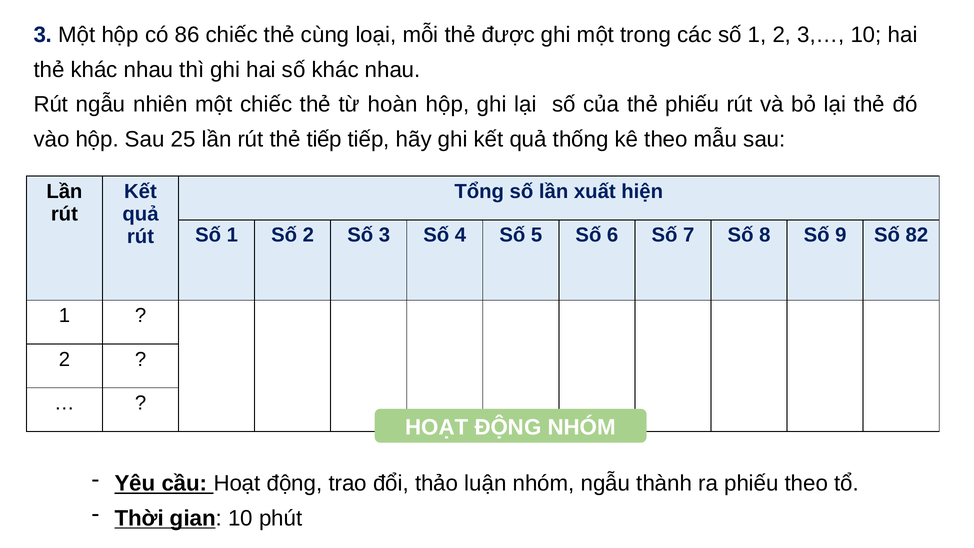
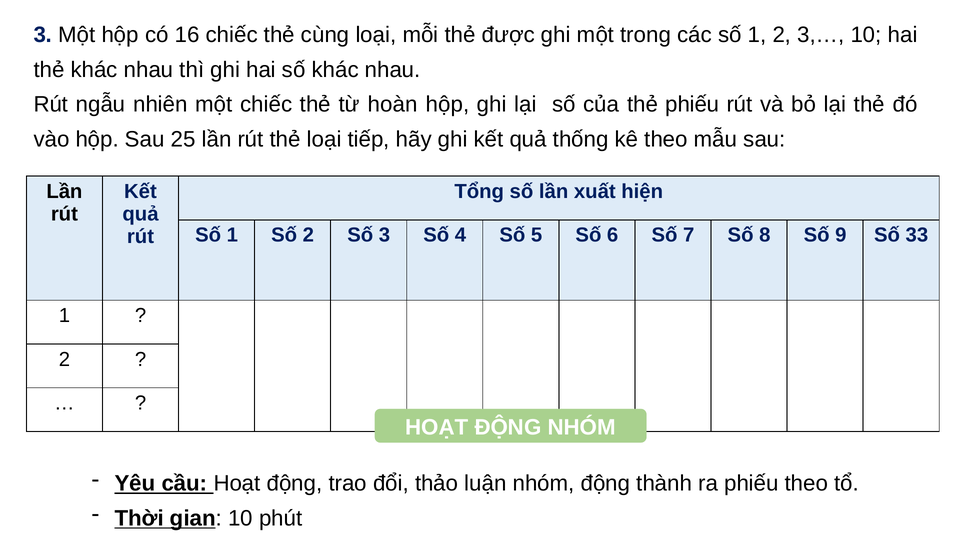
86: 86 -> 16 (187, 35)
thẻ tiếp: tiếp -> loại (324, 139)
82: 82 -> 33 (917, 235)
nhóm ngẫu: ngẫu -> động (605, 483)
